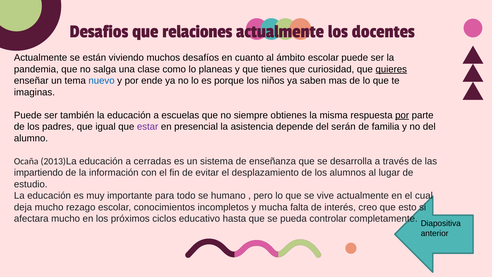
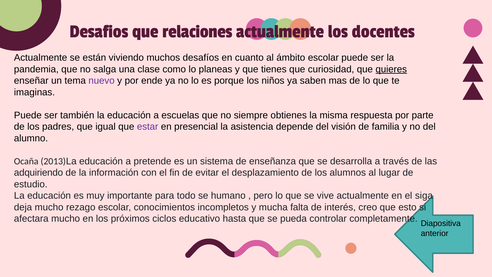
nuevo colour: blue -> purple (102, 81)
por underline: present -> none (402, 115)
serán: serán -> visión (344, 127)
cerradas: cerradas -> pretende (152, 161)
impartiendo: impartiendo -> adquiriendo (38, 173)
cual: cual -> siga (424, 196)
